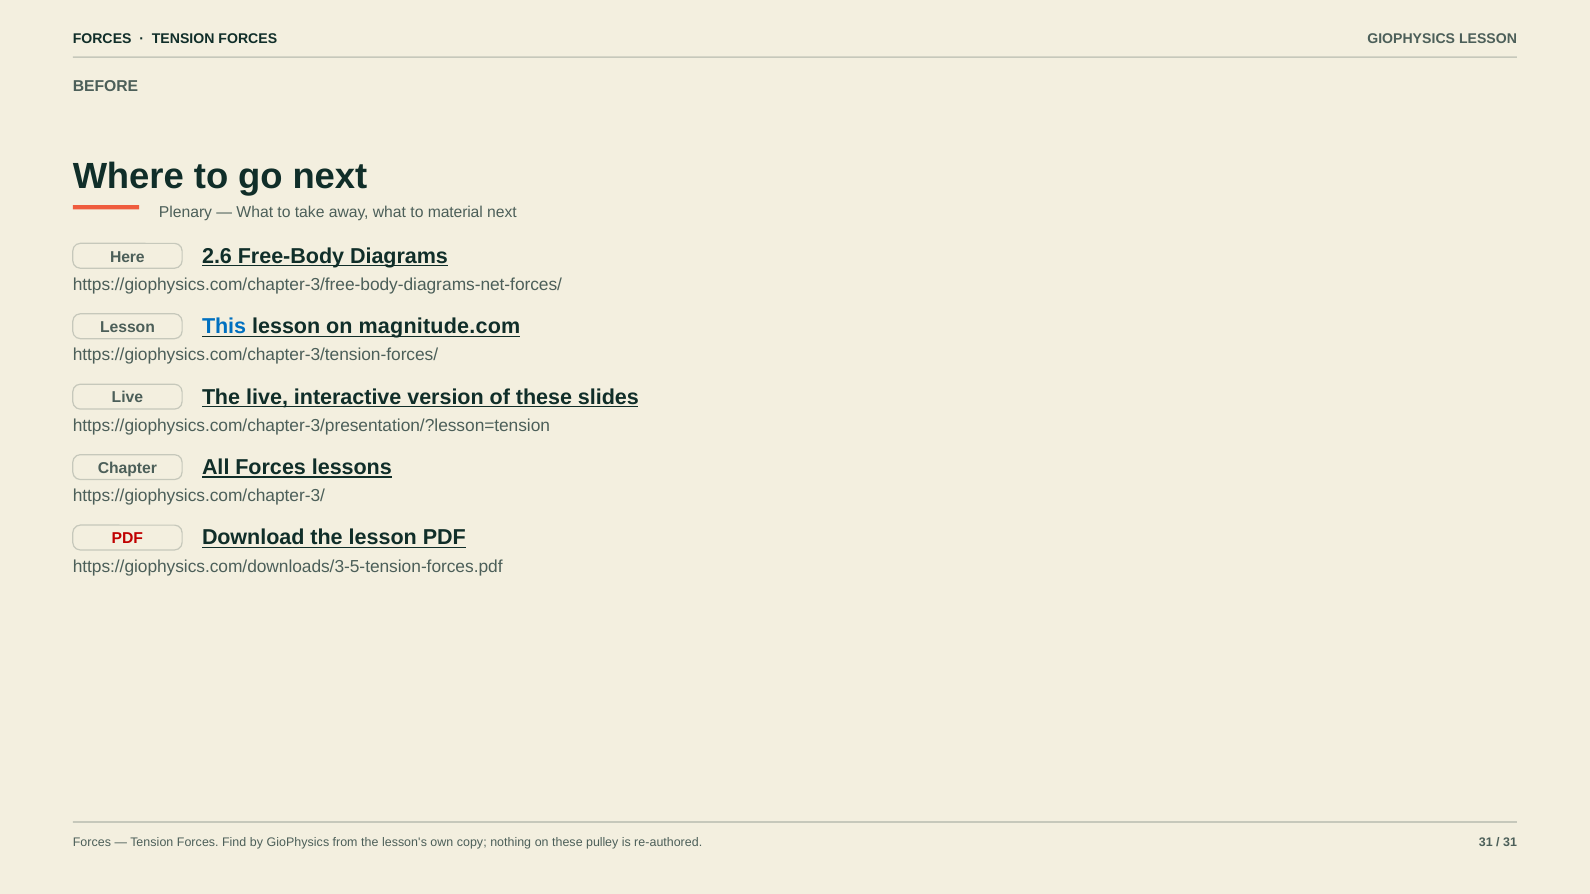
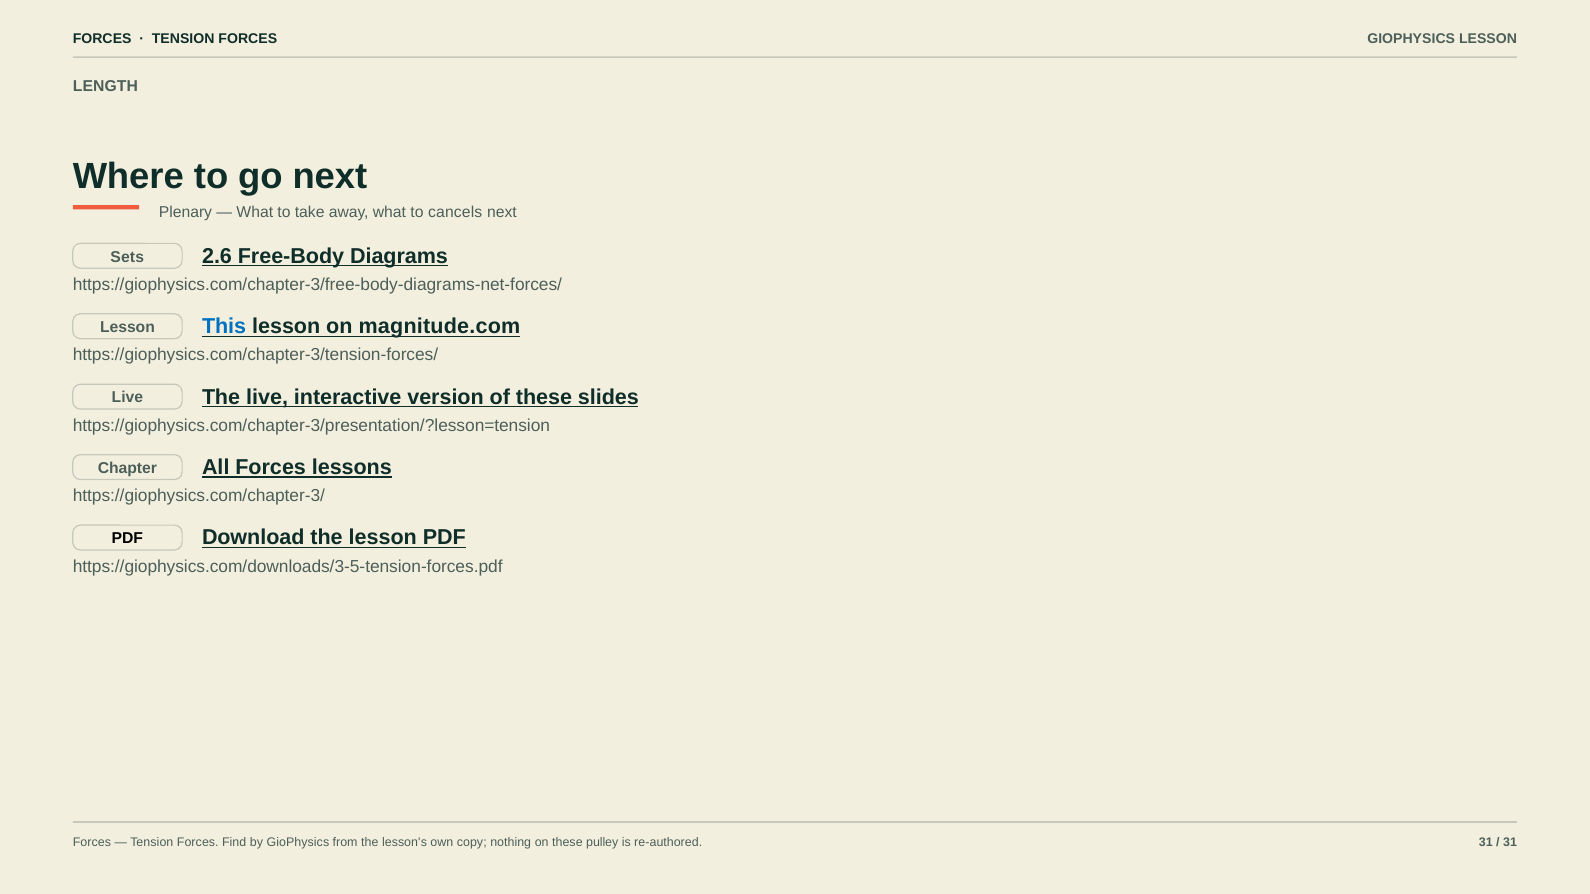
BEFORE: BEFORE -> LENGTH (105, 87)
material: material -> cancels (455, 213)
Here: Here -> Sets (127, 257)
PDF colour: red -> black (127, 539)
